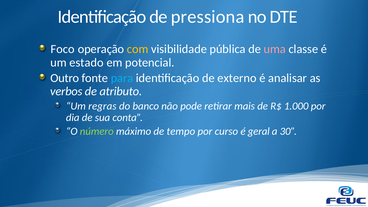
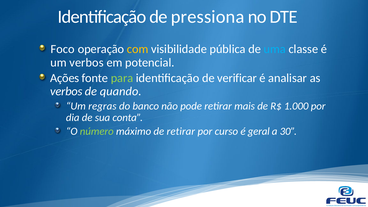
uma colour: pink -> light blue (275, 49)
um estado: estado -> verbos (86, 62)
Outro: Outro -> Ações (65, 78)
para colour: light blue -> light green (122, 78)
externo: externo -> verificar (237, 78)
atributo: atributo -> quando (121, 91)
de tempo: tempo -> retirar (181, 131)
